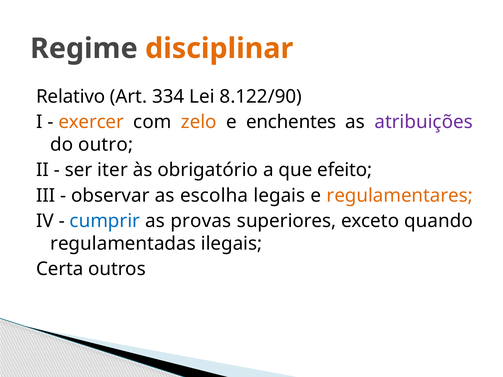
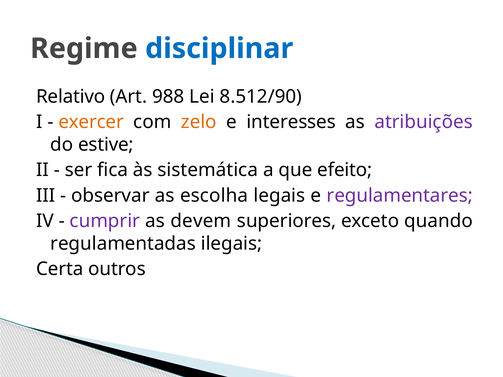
disciplinar colour: orange -> blue (219, 49)
334: 334 -> 988 (168, 97)
8.122/90: 8.122/90 -> 8.512/90 (261, 97)
enchentes: enchentes -> interesses (291, 122)
outro: outro -> estive (106, 145)
iter: iter -> fica (113, 170)
obrigatório: obrigatório -> sistemática (208, 170)
regulamentares colour: orange -> purple (400, 196)
cumprir colour: blue -> purple (105, 221)
provas: provas -> devem (201, 221)
